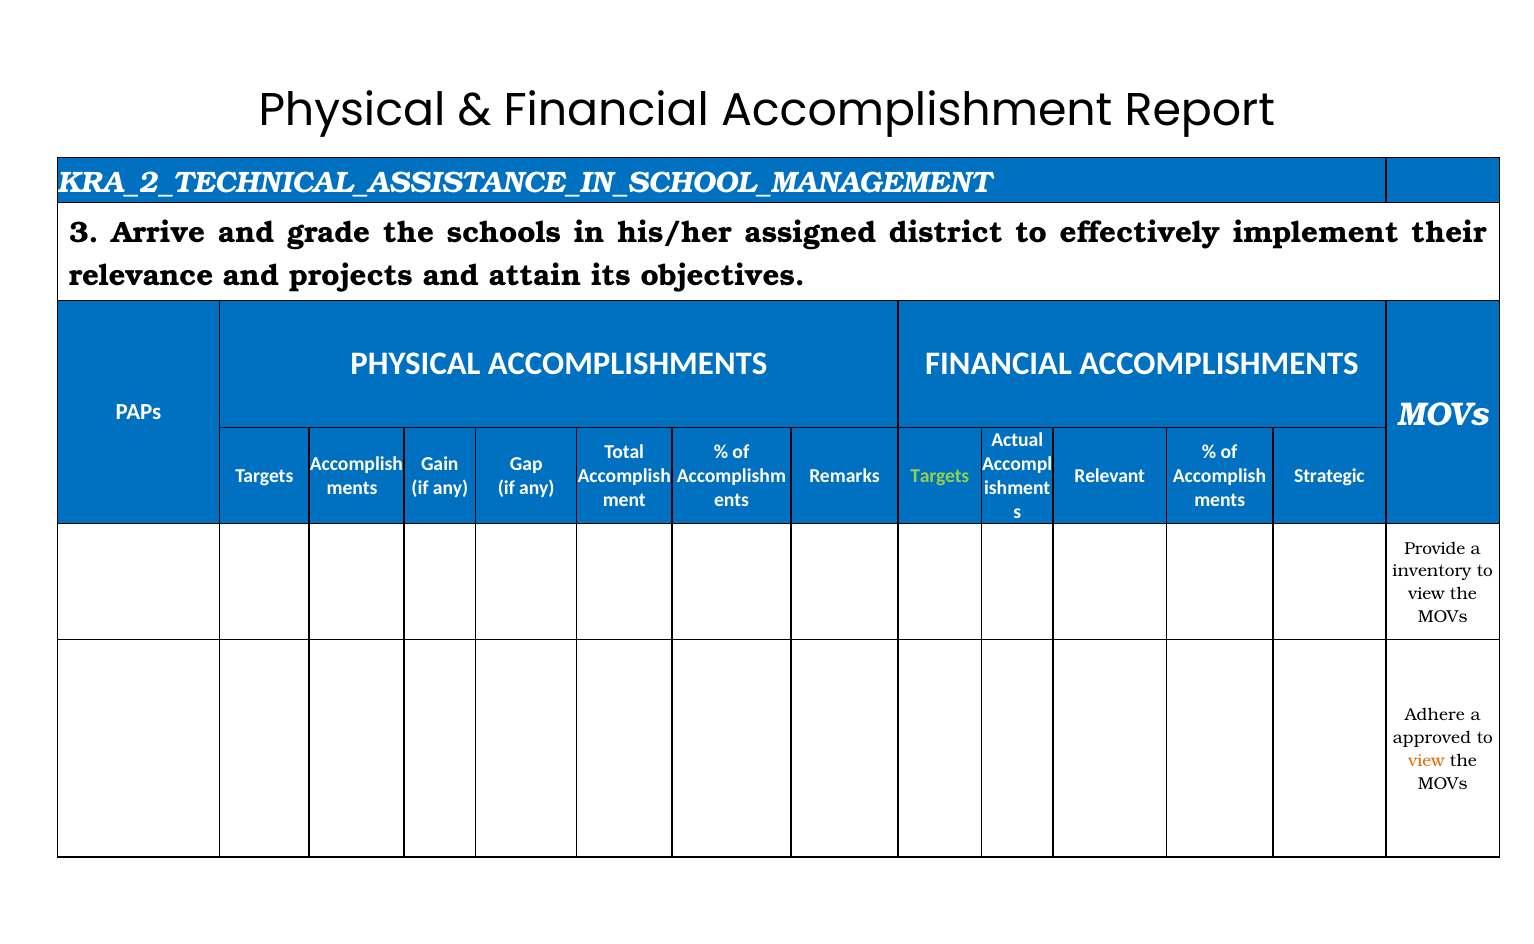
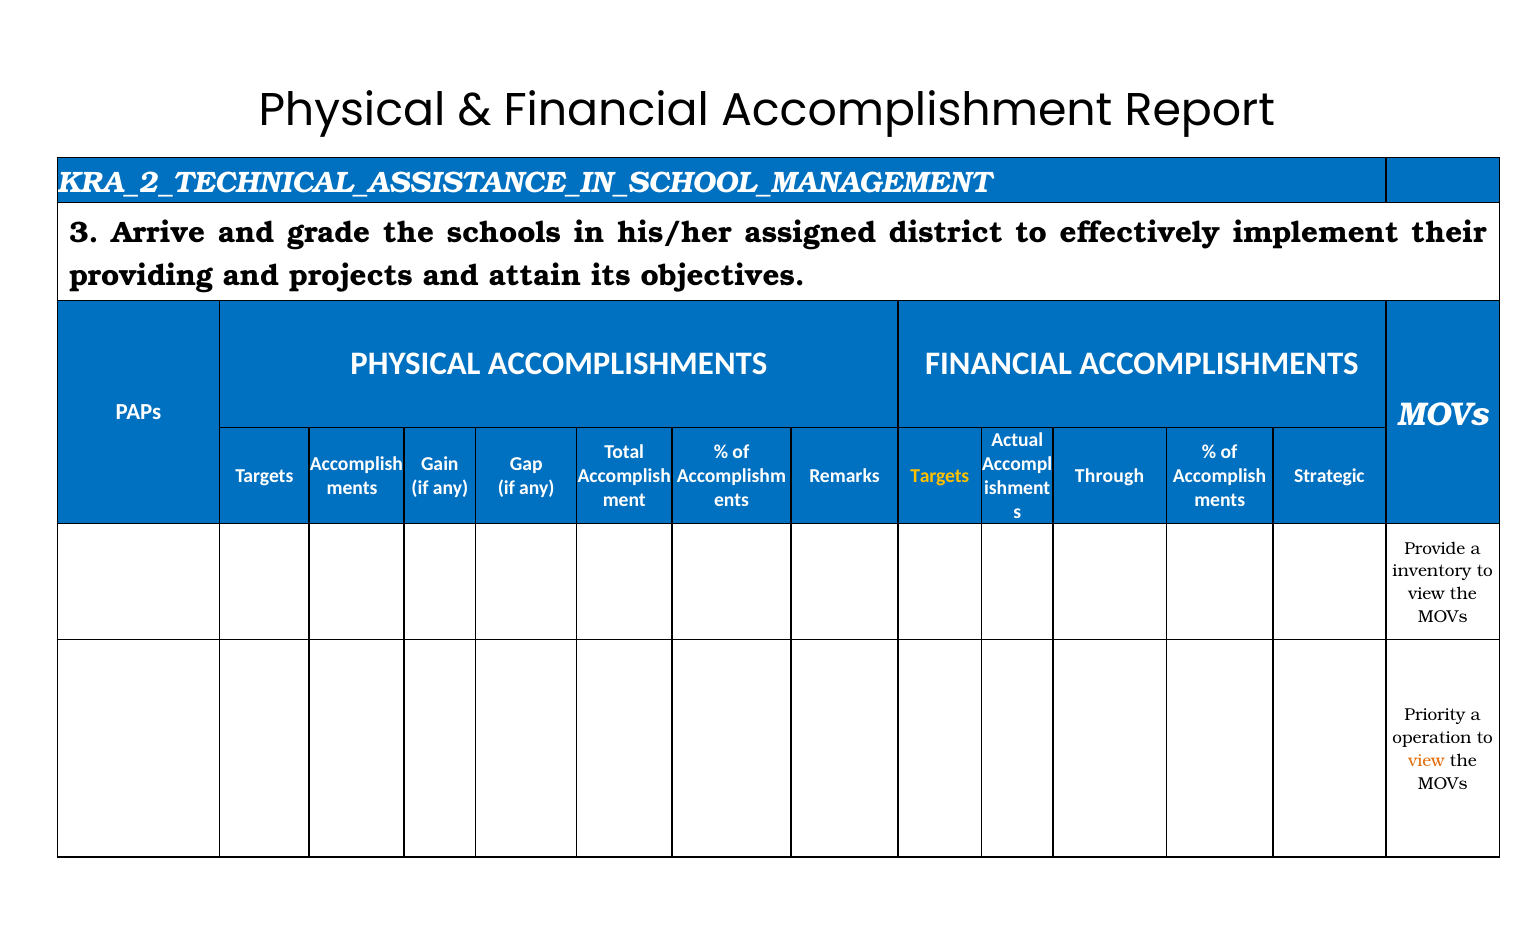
relevance: relevance -> providing (141, 275)
Targets colour: light green -> yellow (940, 476)
Relevant: Relevant -> Through (1110, 476)
Adhere: Adhere -> Priority (1435, 715)
approved: approved -> operation (1432, 738)
